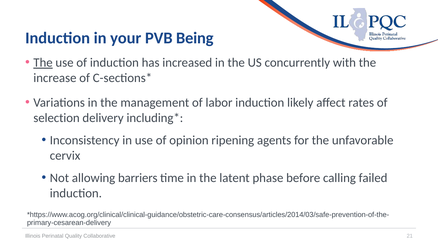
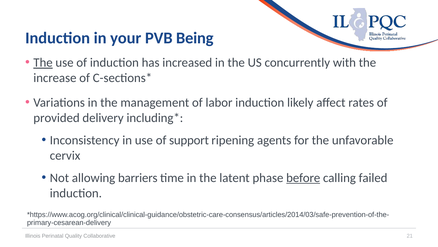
selection: selection -> provided (57, 118)
opinion: opinion -> support (189, 140)
before underline: none -> present (303, 177)
